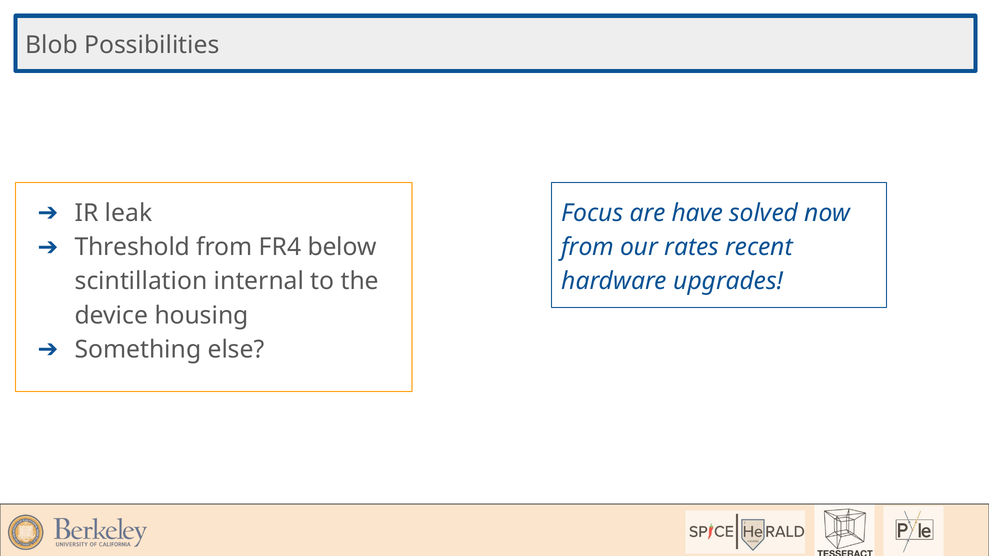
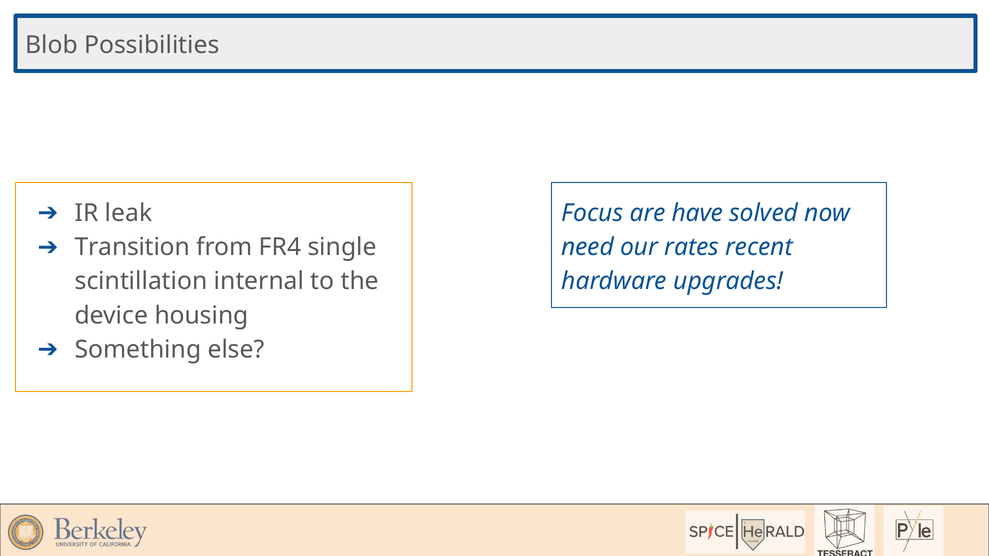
Threshold: Threshold -> Transition (132, 247)
below: below -> single (342, 247)
from: from -> need (588, 247)
